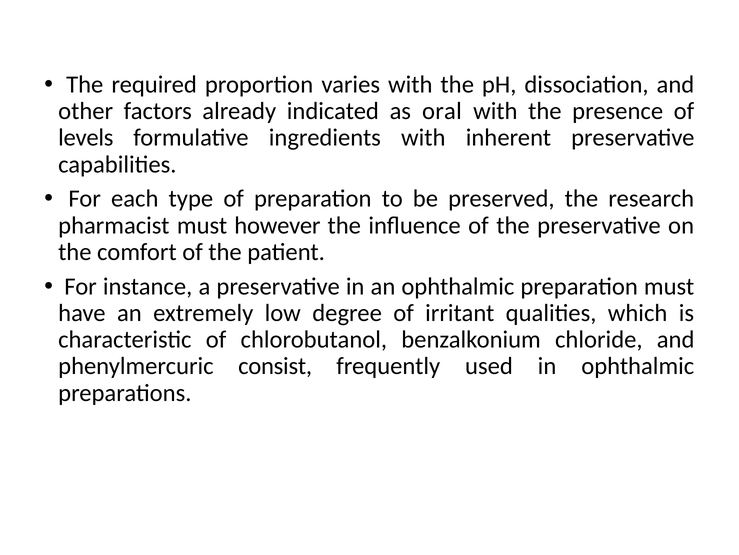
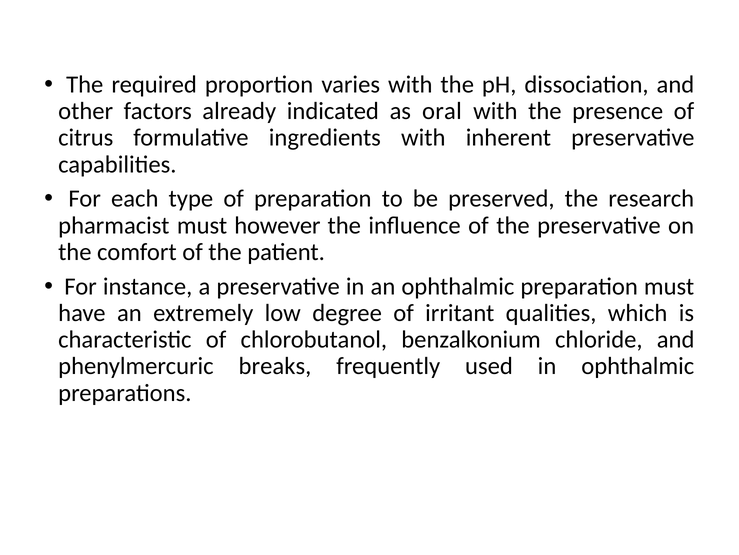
levels: levels -> citrus (86, 138)
consist: consist -> breaks (275, 366)
